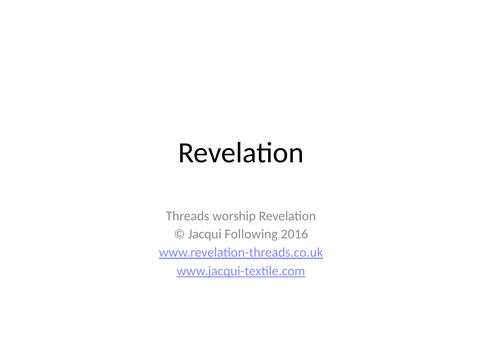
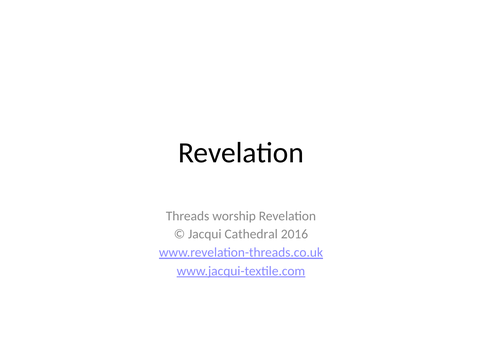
Following: Following -> Cathedral (251, 235)
